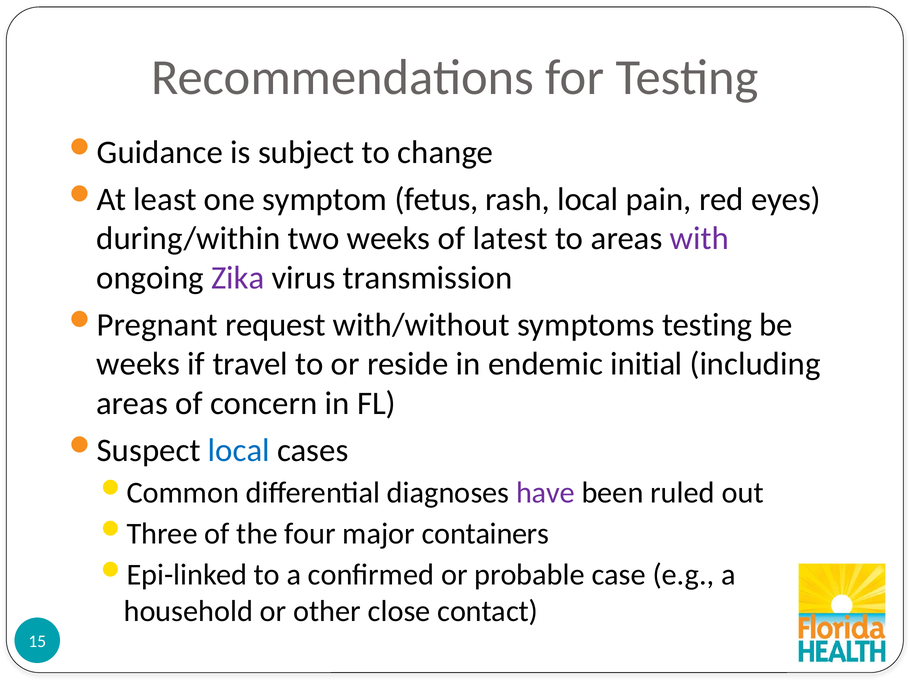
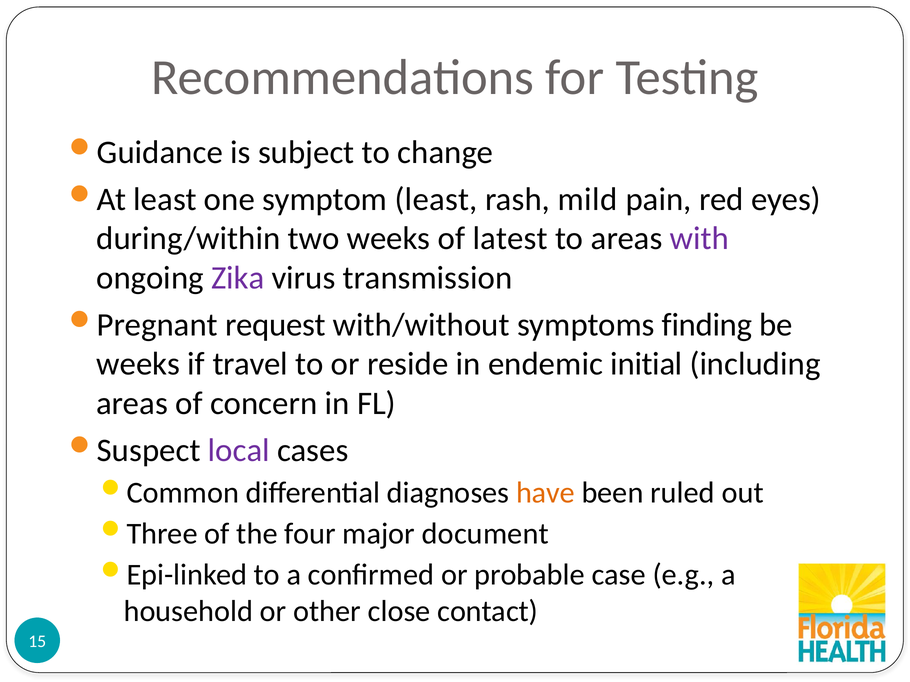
symptom fetus: fetus -> least (436, 199)
rash local: local -> mild (588, 199)
symptoms testing: testing -> finding (707, 325)
local colour: blue -> purple (239, 451)
have colour: purple -> orange (545, 493)
containers: containers -> document (485, 534)
